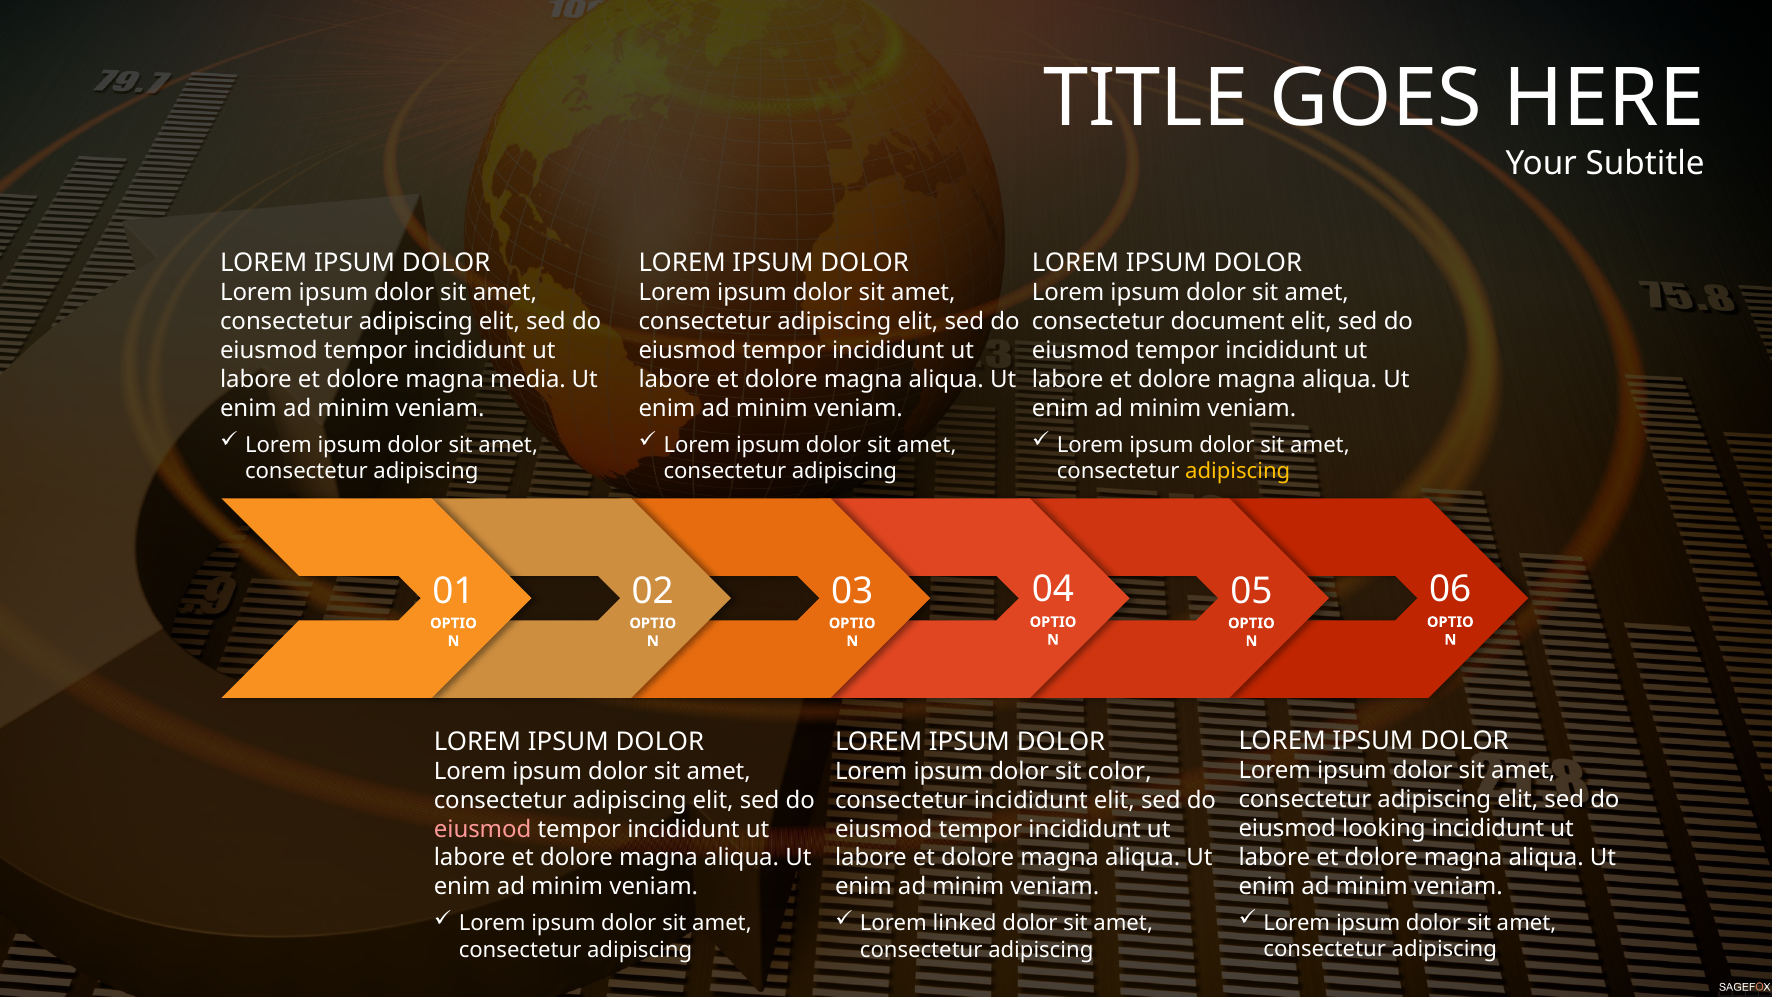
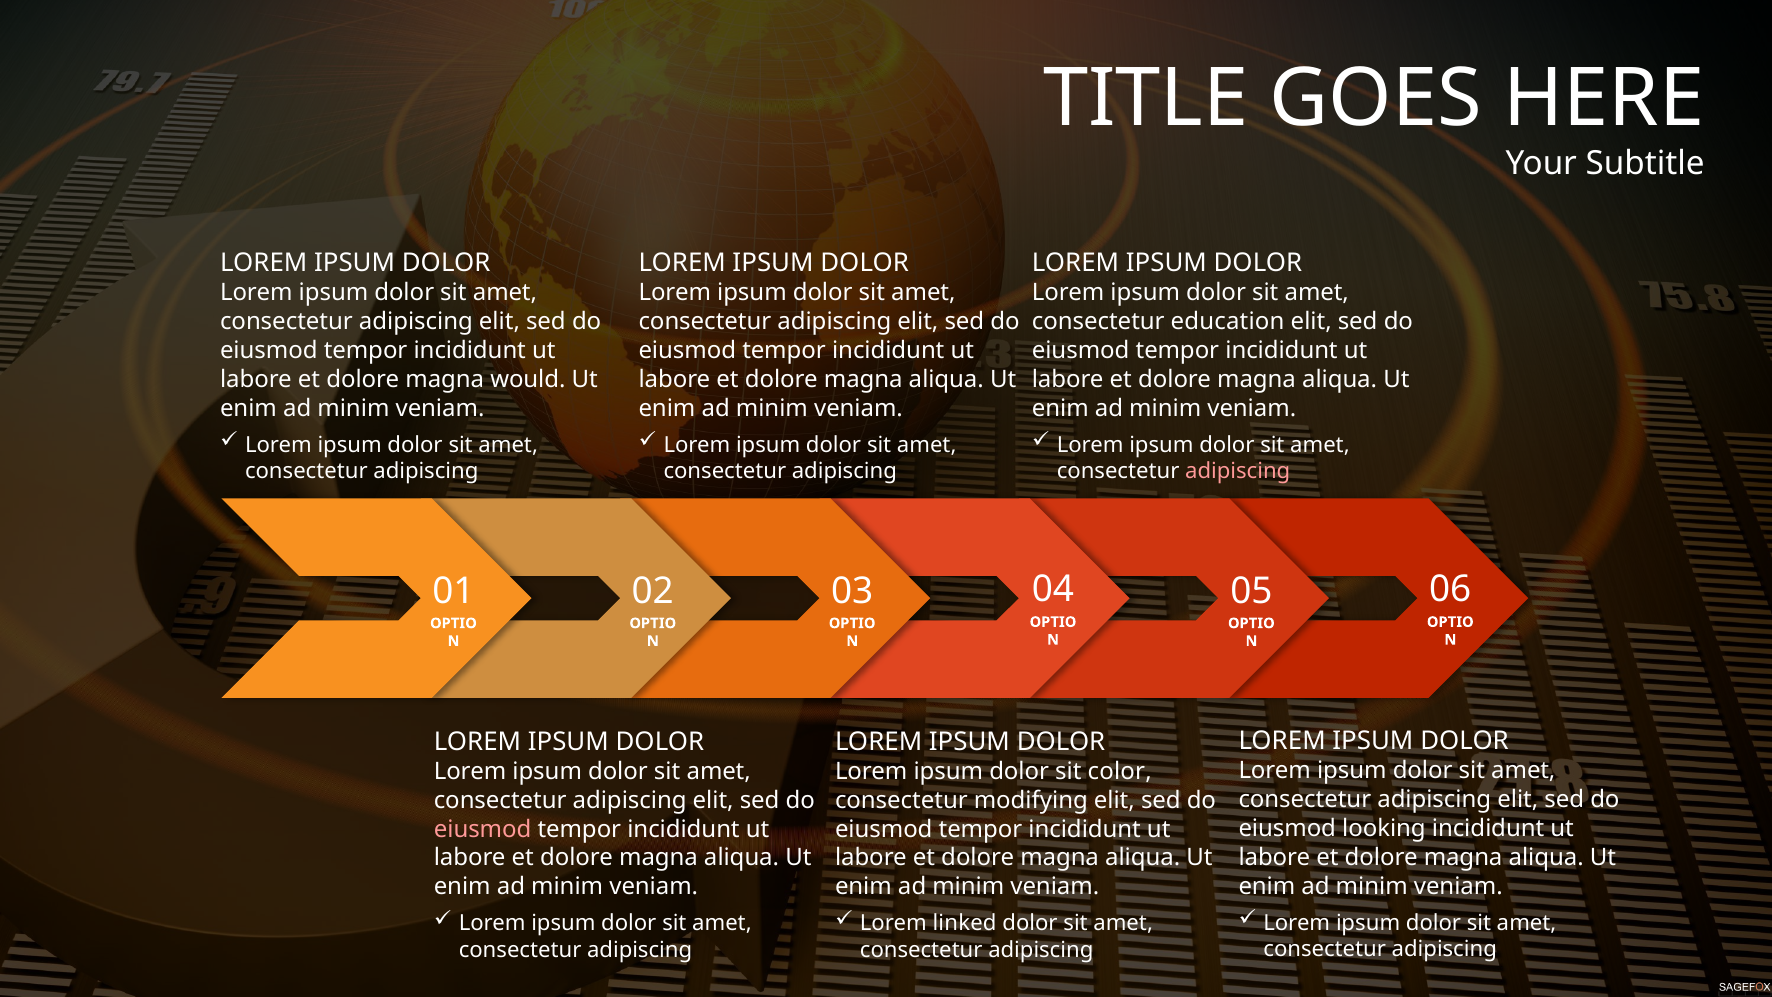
document: document -> education (1228, 322)
media: media -> would (528, 379)
adipiscing colour: yellow -> pink (1238, 471)
consectetur incididunt: incididunt -> modifying (1031, 800)
